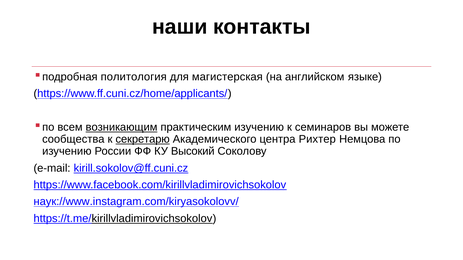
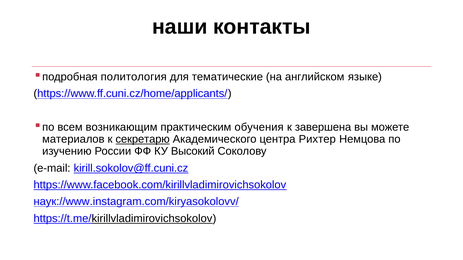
магистерская: магистерская -> тематические (227, 77)
возникающим underline: present -> none (122, 127)
практическим изучению: изучению -> обучения (259, 127)
семинаров: семинаров -> завершена (323, 127)
сообщества: сообщества -> материалов (73, 139)
